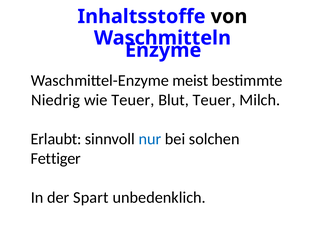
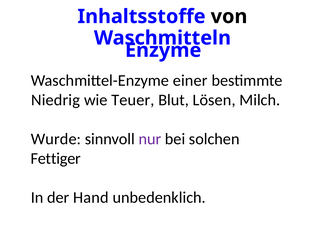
meist: meist -> einer (190, 80)
Blut Teuer: Teuer -> Lösen (214, 100)
Erlaubt: Erlaubt -> Wurde (56, 139)
nur colour: blue -> purple (150, 139)
Spart: Spart -> Hand (91, 197)
